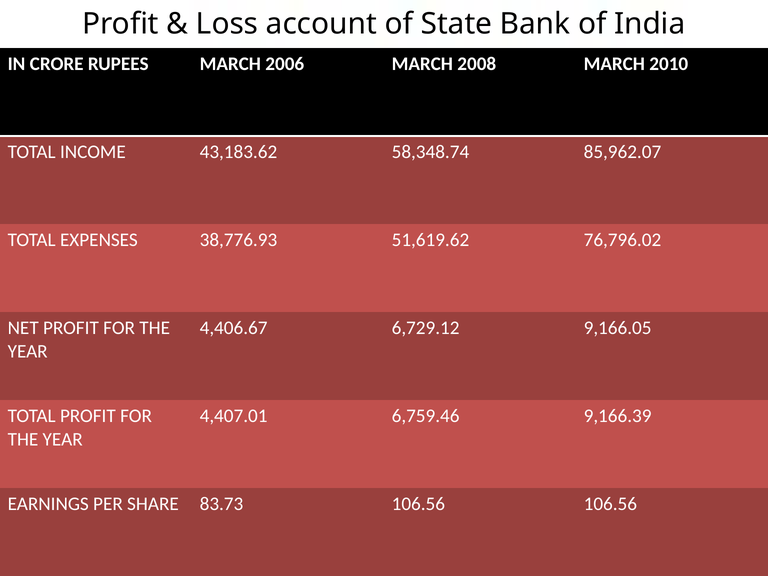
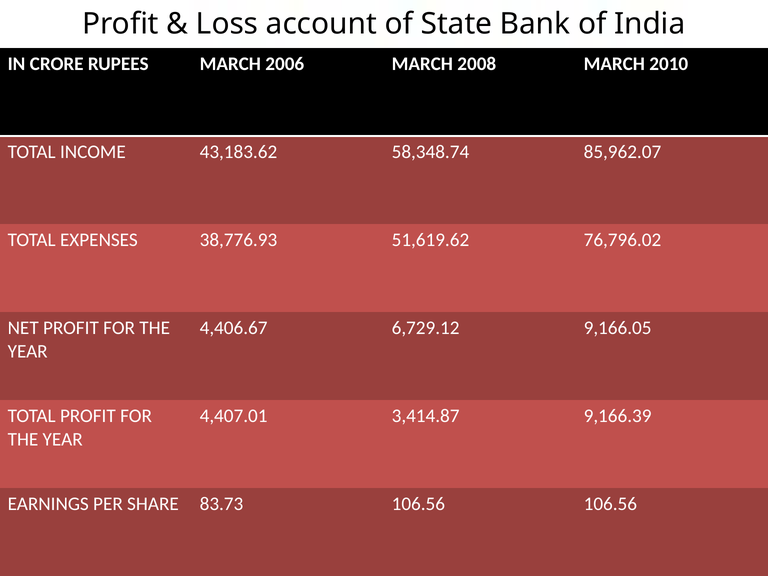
6,759.46: 6,759.46 -> 3,414.87 (426, 416)
